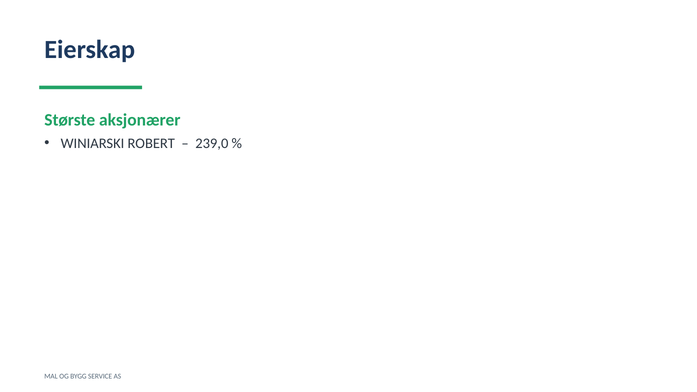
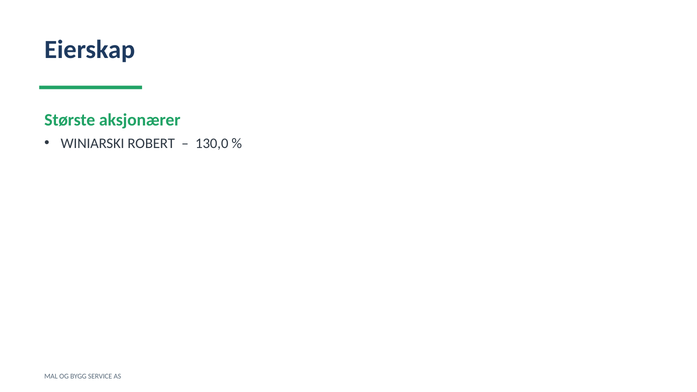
239,0: 239,0 -> 130,0 (212, 143)
